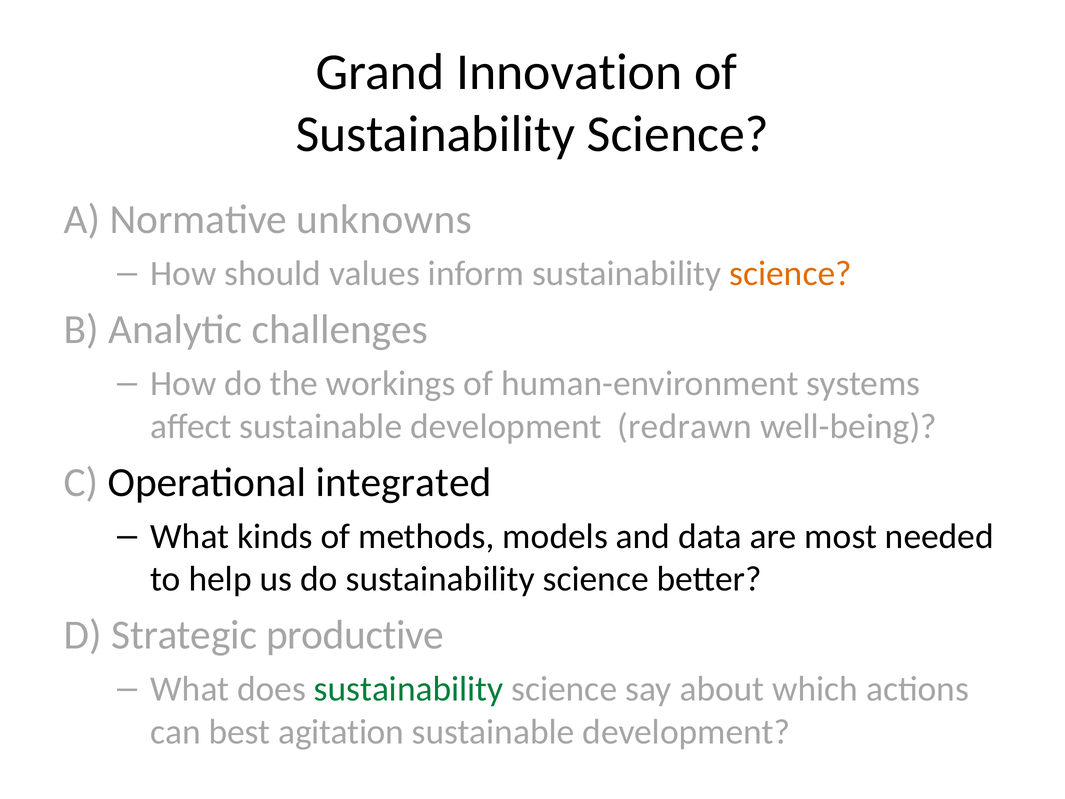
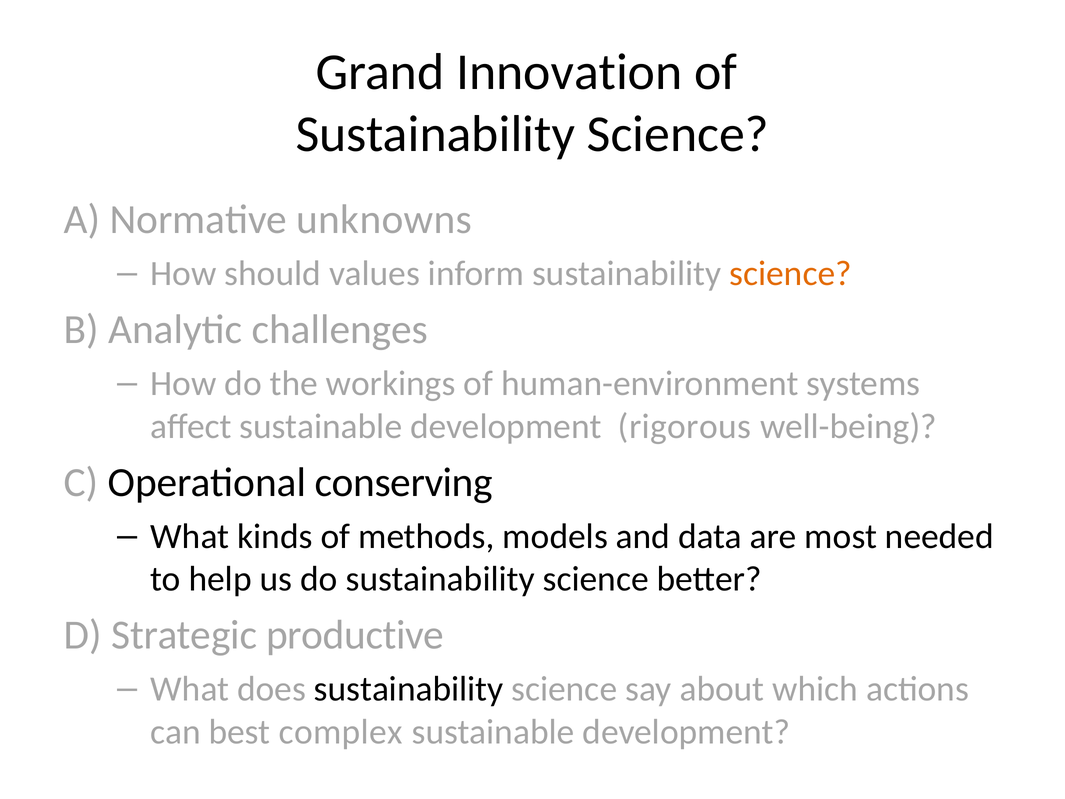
redrawn: redrawn -> rigorous (685, 426)
integrated: integrated -> conserving (404, 482)
sustainability colour: green -> black (409, 689)
agitation: agitation -> complex (341, 732)
